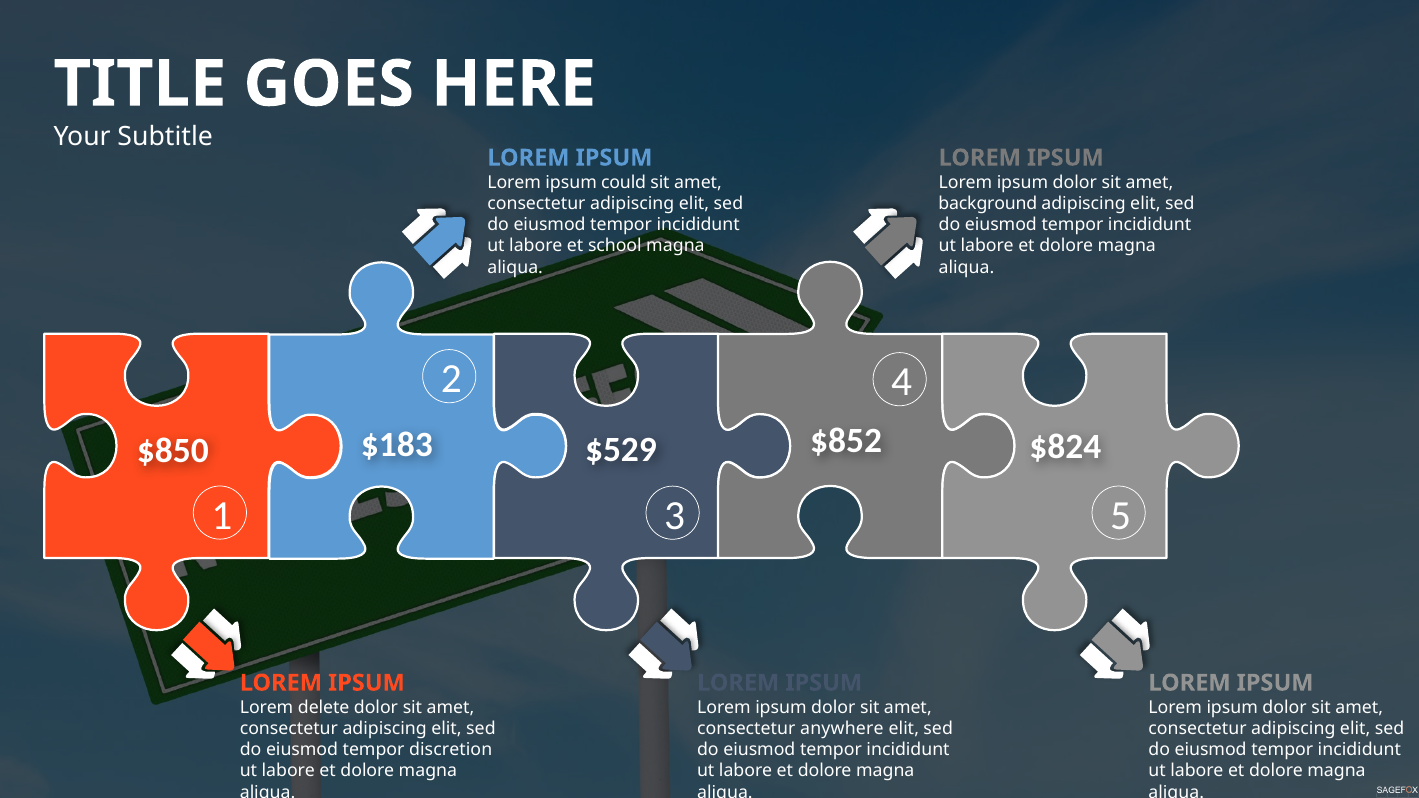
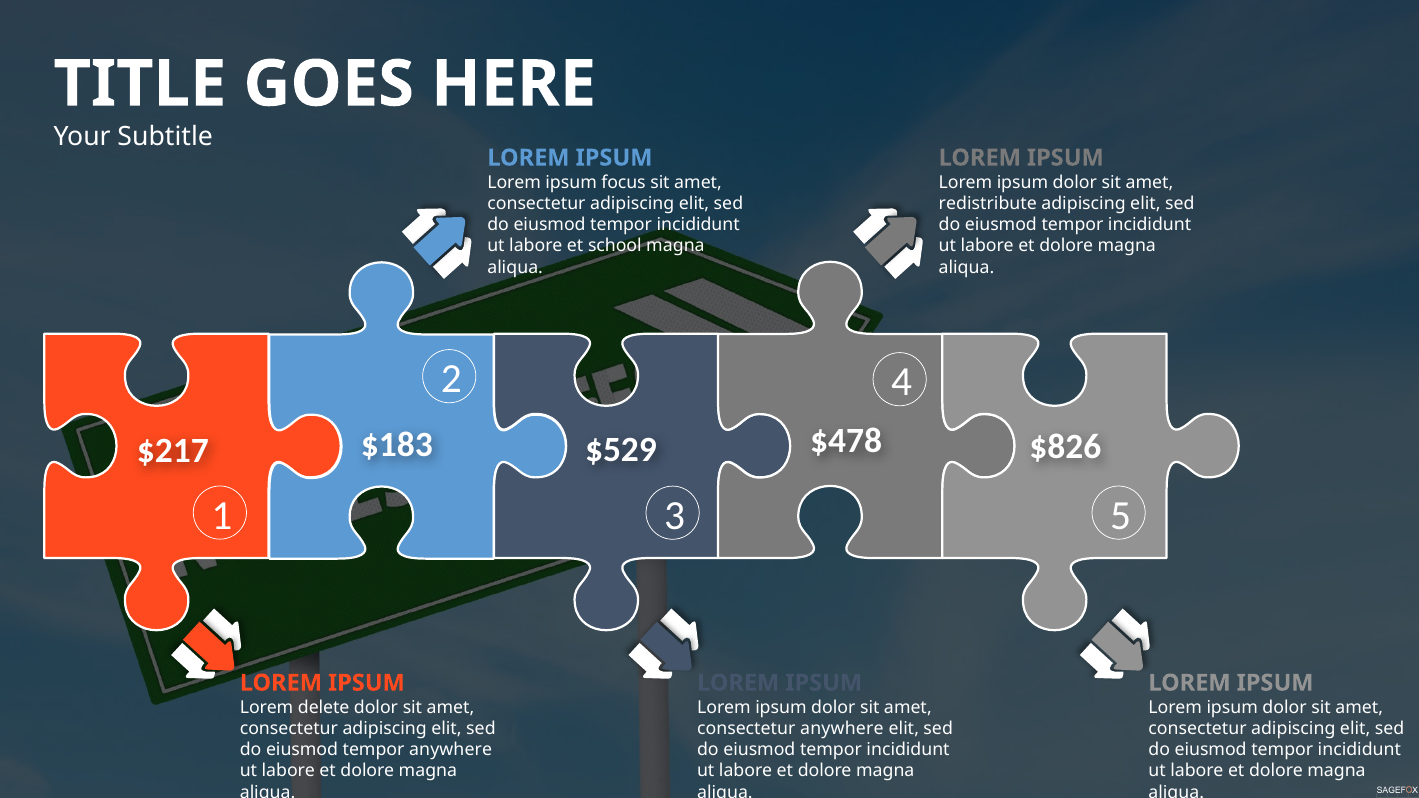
could: could -> focus (624, 182)
background: background -> redistribute (988, 203)
$852: $852 -> $478 (846, 441)
$824: $824 -> $826 (1065, 447)
$850: $850 -> $217 (173, 451)
tempor discretion: discretion -> anywhere (451, 750)
